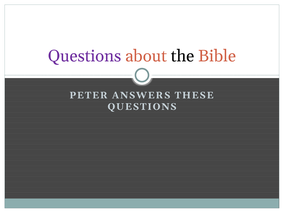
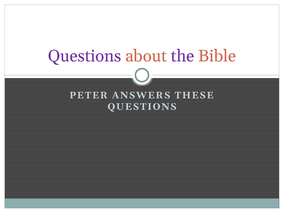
the colour: black -> purple (183, 56)
